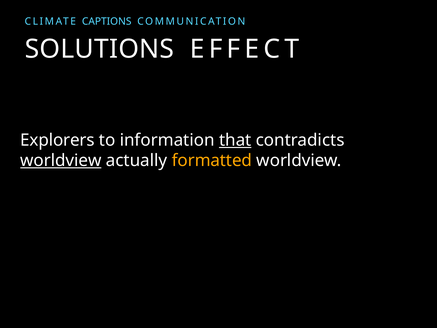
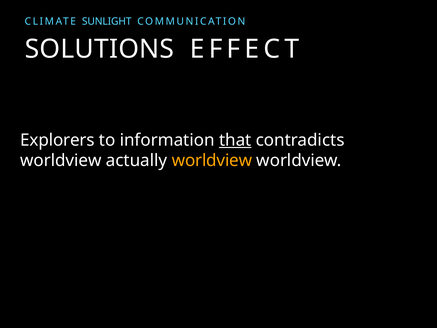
CAPTIONS: CAPTIONS -> SUNLIGHT (107, 22)
worldview underline: present -> none (61, 161)
actually formatted: formatted -> worldview (212, 161)
